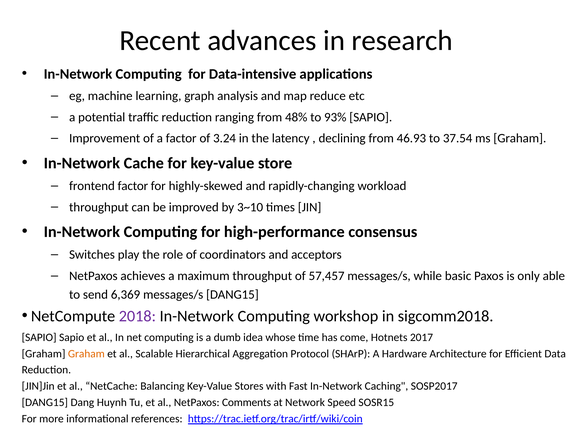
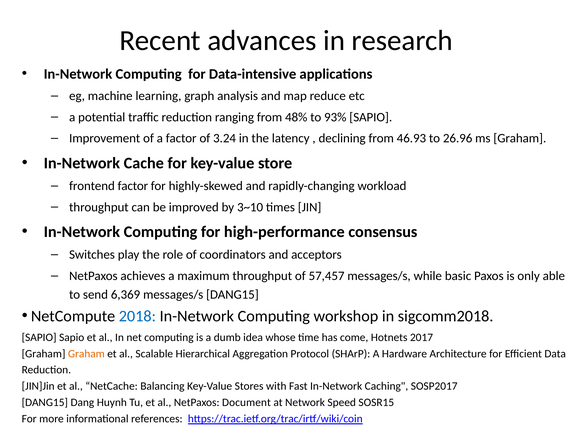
37.54: 37.54 -> 26.96 (458, 138)
2018 colour: purple -> blue (137, 316)
Comments: Comments -> Document (246, 403)
